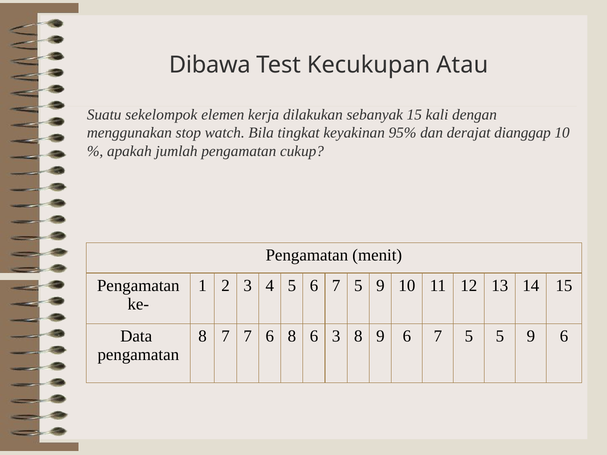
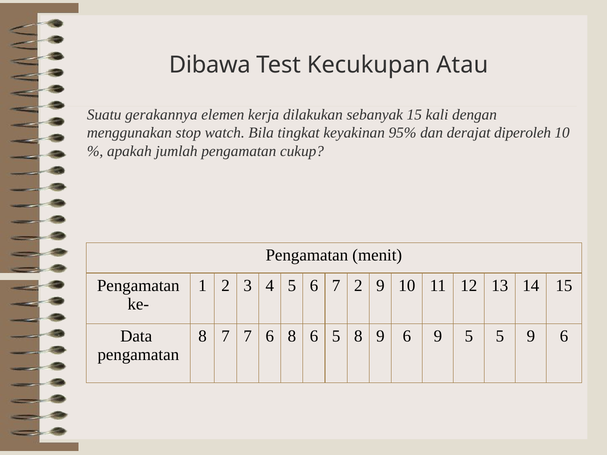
sekelompok: sekelompok -> gerakannya (161, 115)
dianggap: dianggap -> diperoleh (523, 133)
5 6 7 5: 5 -> 2 (358, 286)
6 3: 3 -> 5 (336, 336)
9 6 7: 7 -> 9 (438, 336)
